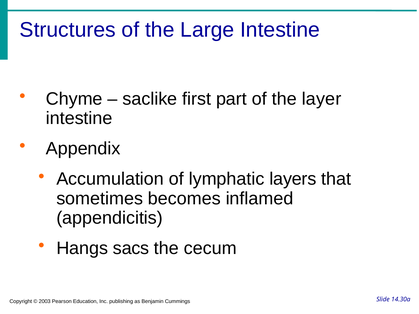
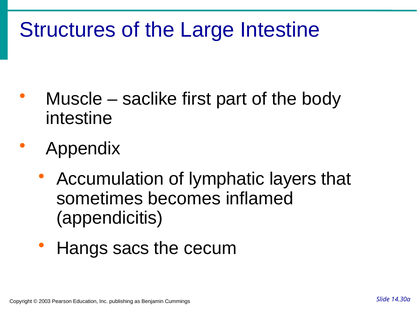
Chyme: Chyme -> Muscle (74, 99)
layer: layer -> body (321, 99)
